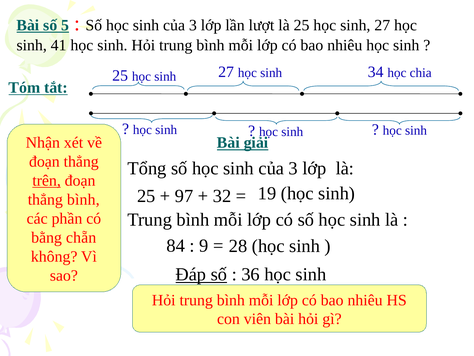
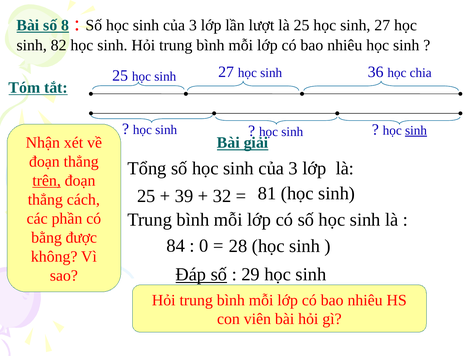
5: 5 -> 8 (65, 25)
41: 41 -> 82 (59, 45)
34: 34 -> 36 (376, 72)
sinh underline: none -> present (416, 130)
97: 97 -> 39 (184, 196)
19: 19 -> 81 (267, 193)
thẳng bình: bình -> cách (83, 199)
chẵn: chẵn -> được (81, 237)
9: 9 -> 0 (204, 245)
36: 36 -> 29 (251, 274)
